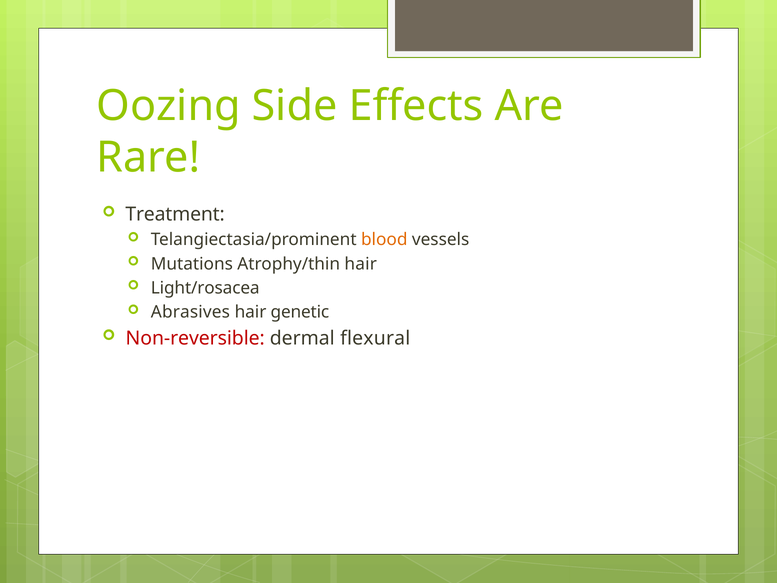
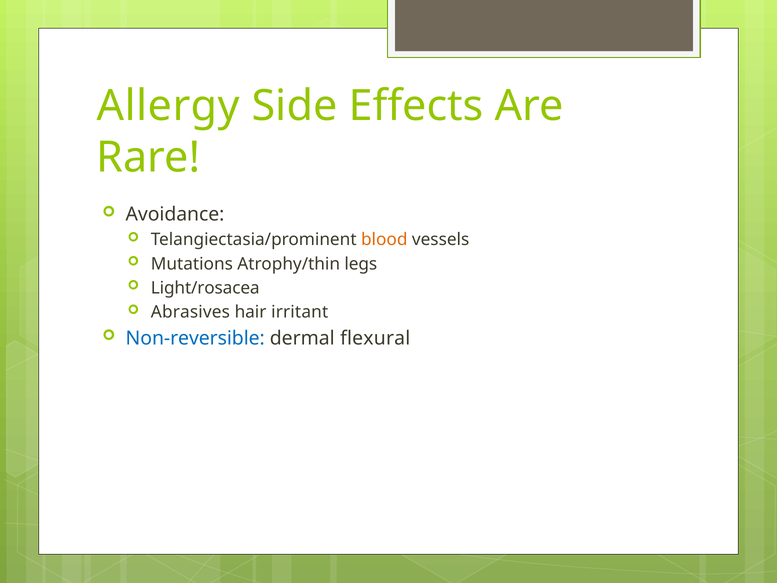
Oozing: Oozing -> Allergy (168, 106)
Treatment: Treatment -> Avoidance (175, 214)
Atrophy/thin hair: hair -> legs (361, 264)
genetic: genetic -> irritant (300, 312)
Non-reversible colour: red -> blue (195, 338)
